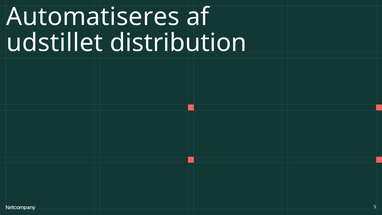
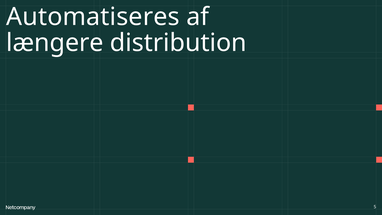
udstillet: udstillet -> længere (55, 43)
